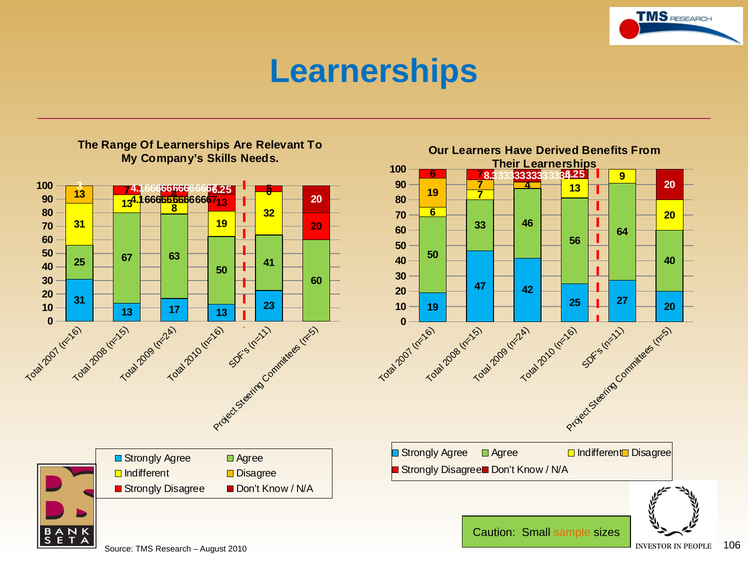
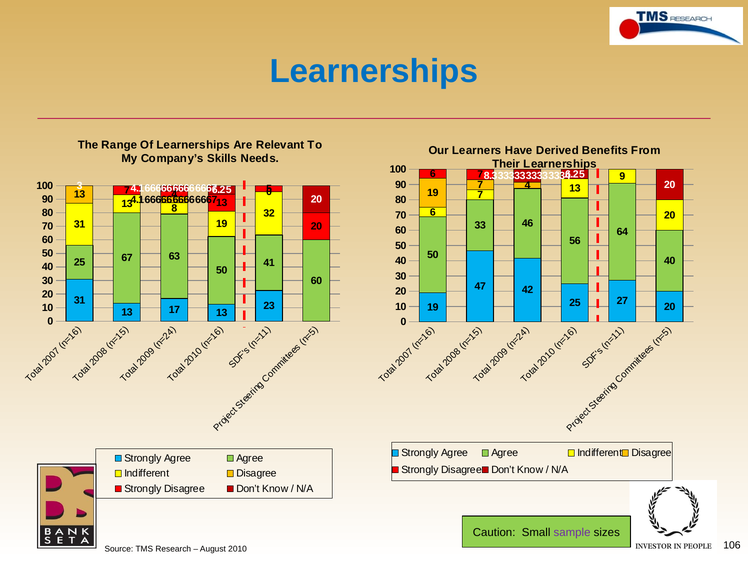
sample colour: orange -> purple (572, 532)
